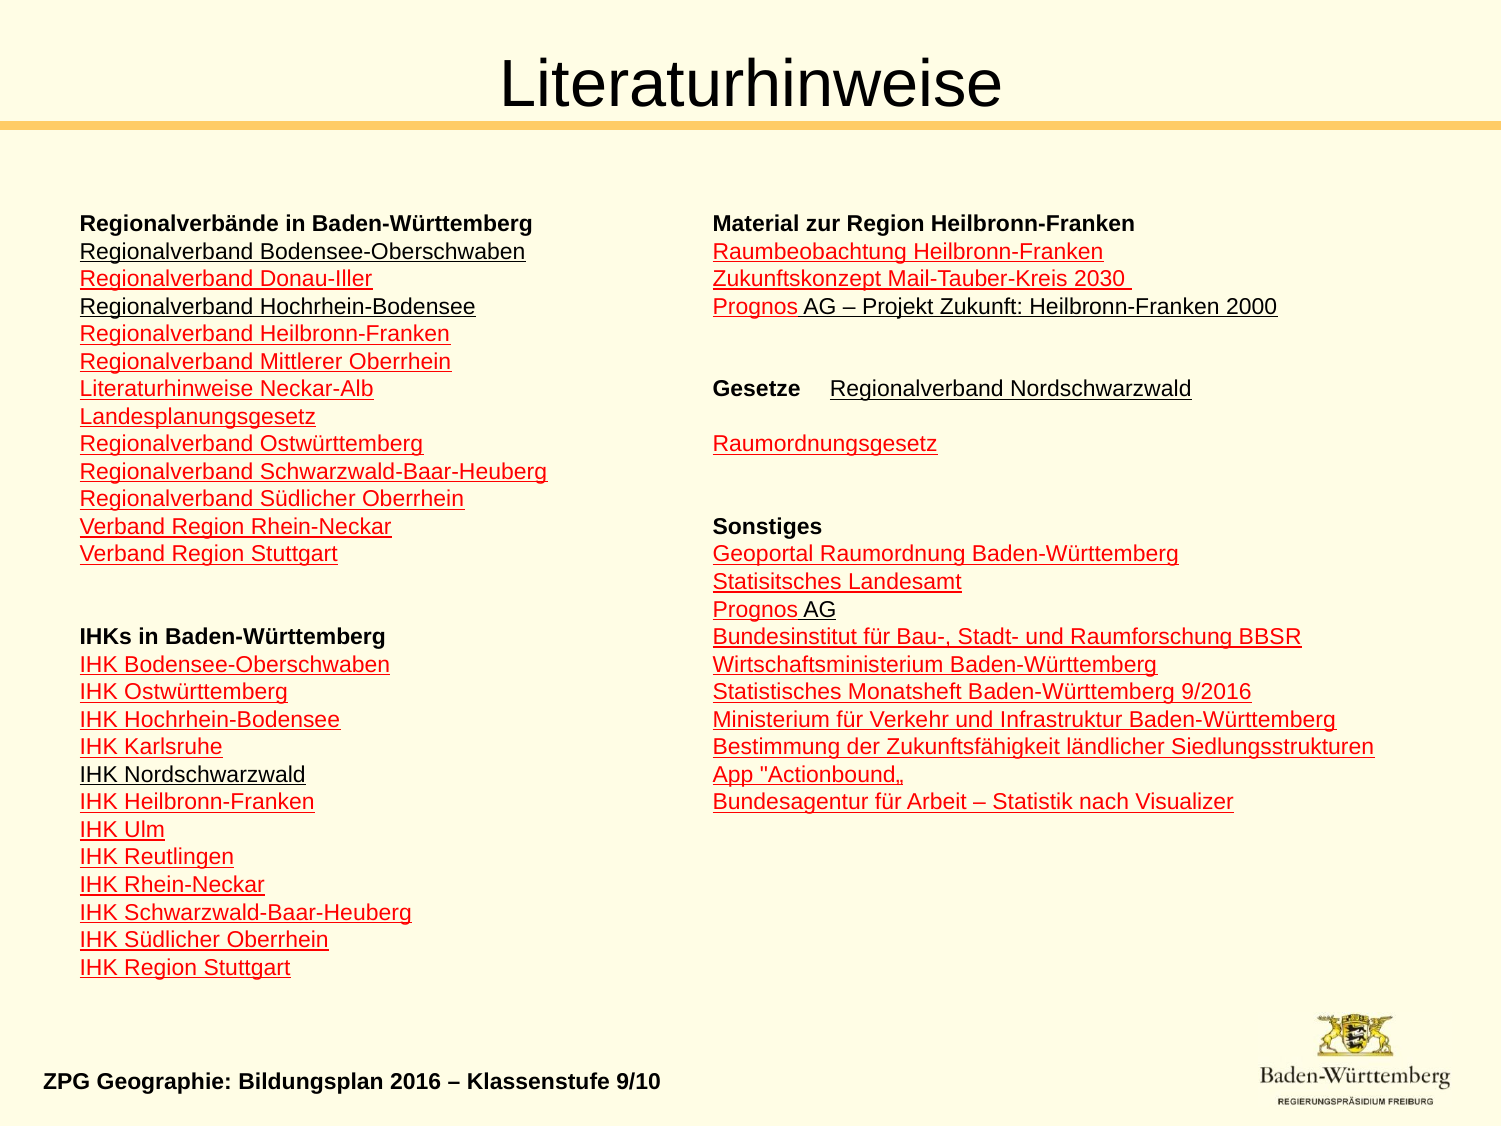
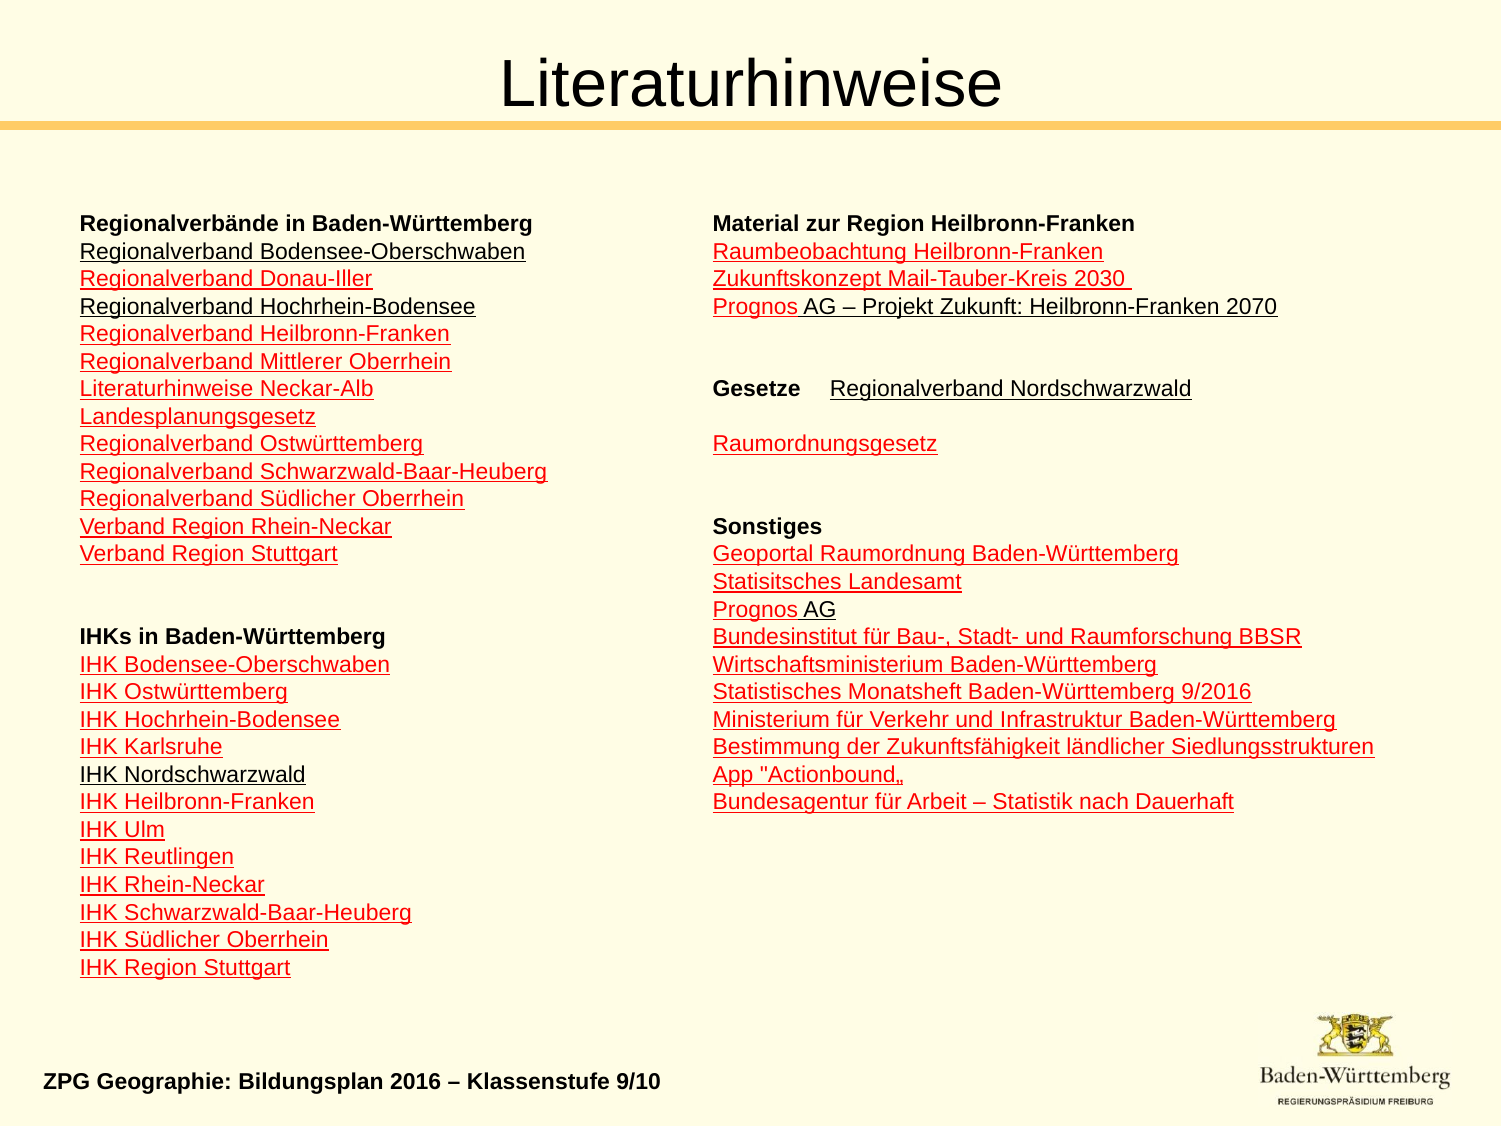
2000: 2000 -> 2070 (1252, 306)
Visualizer: Visualizer -> Dauerhaft (1185, 802)
